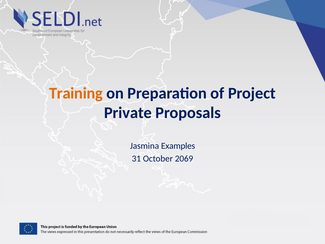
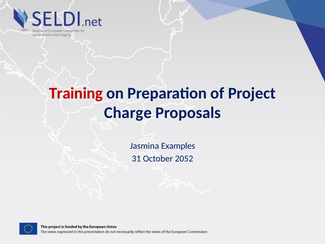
Training colour: orange -> red (76, 93)
Private: Private -> Charge (128, 113)
2069: 2069 -> 2052 (184, 158)
